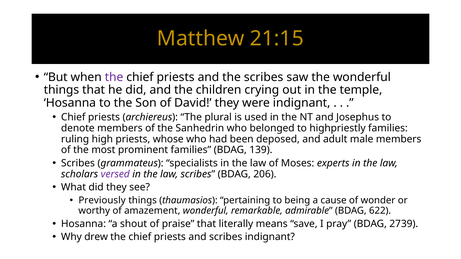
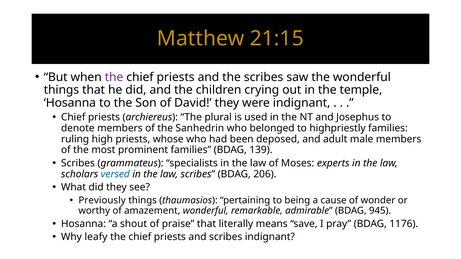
versed colour: purple -> blue (115, 174)
622: 622 -> 945 (380, 211)
2739: 2739 -> 1176 (404, 224)
drew: drew -> leafy (96, 237)
